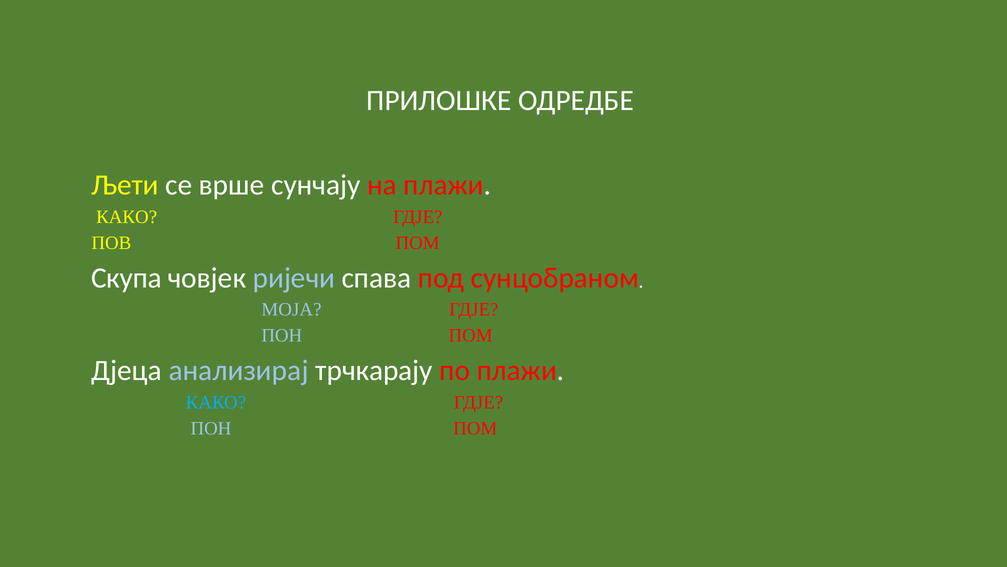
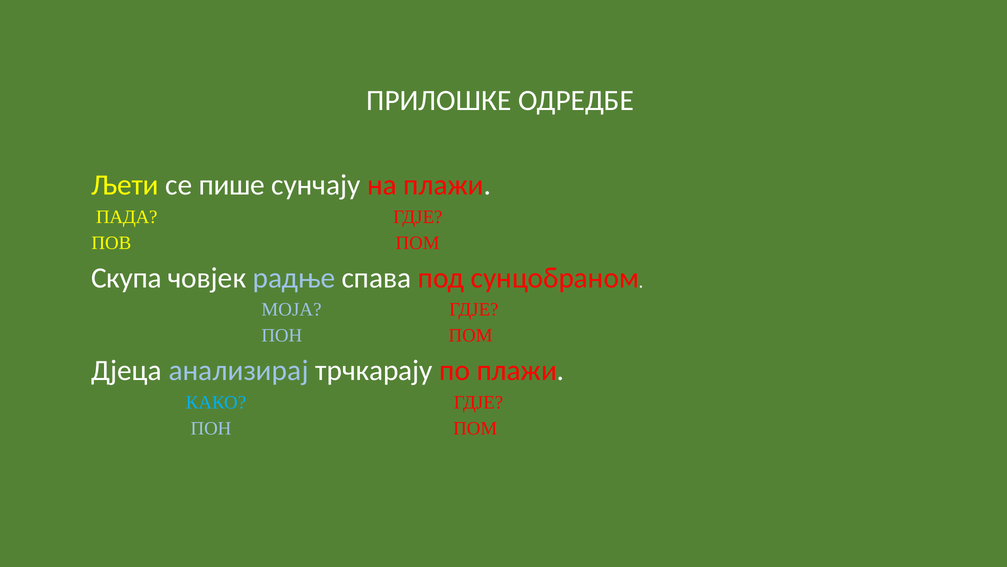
врше: врше -> пише (232, 185)
КАКО: КАКО -> ПАДА (127, 217)
ријечи: ријечи -> радње (294, 278)
